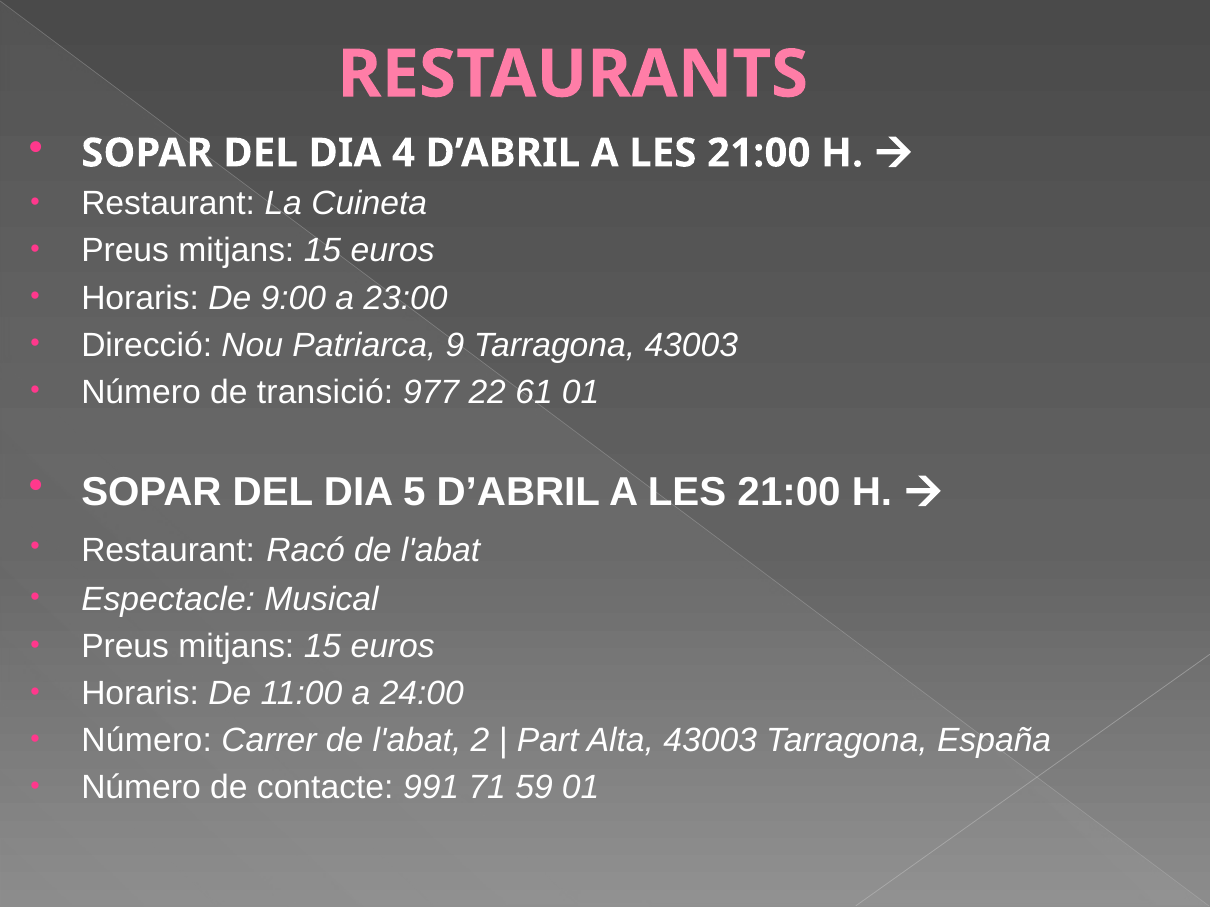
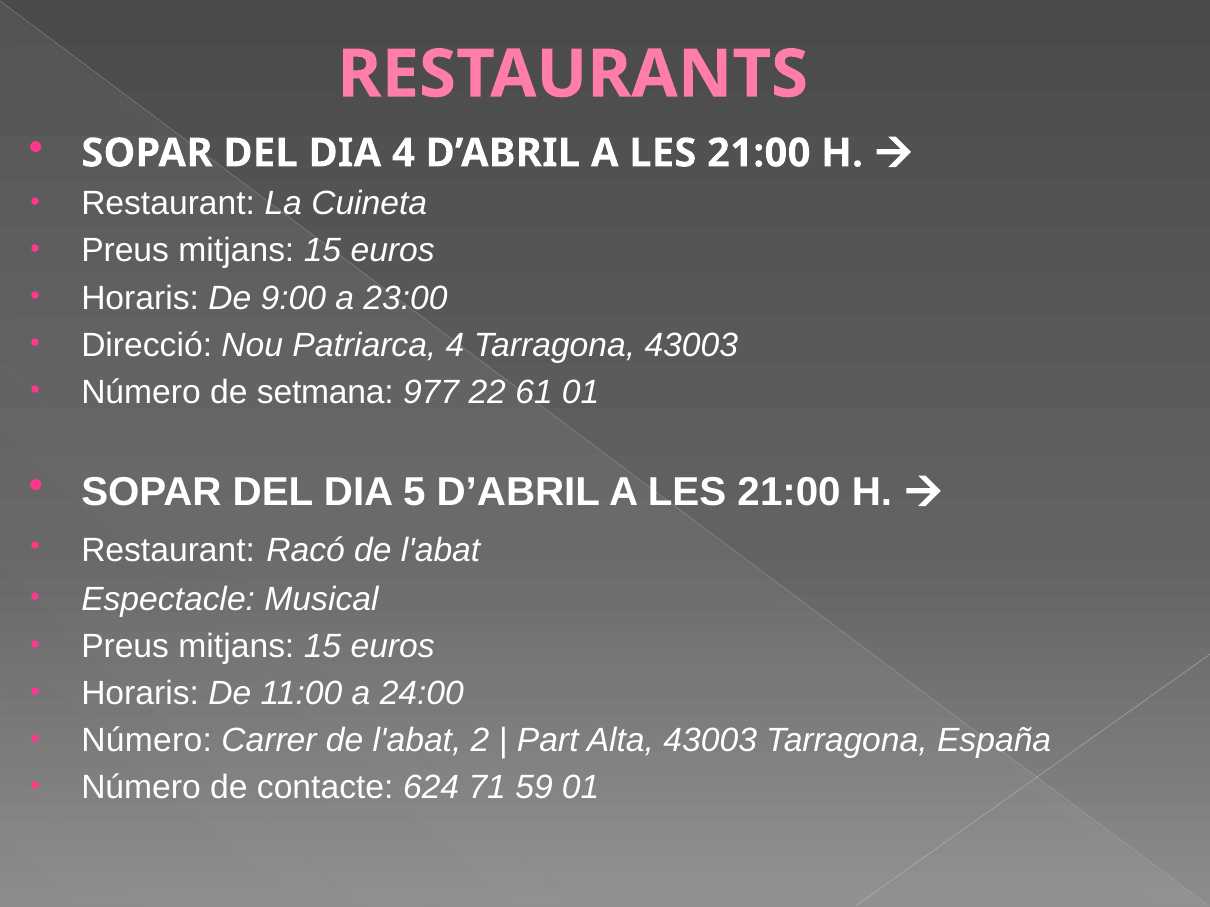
Patriarca 9: 9 -> 4 (455, 345)
transició: transició -> setmana (325, 392)
991: 991 -> 624 (431, 788)
